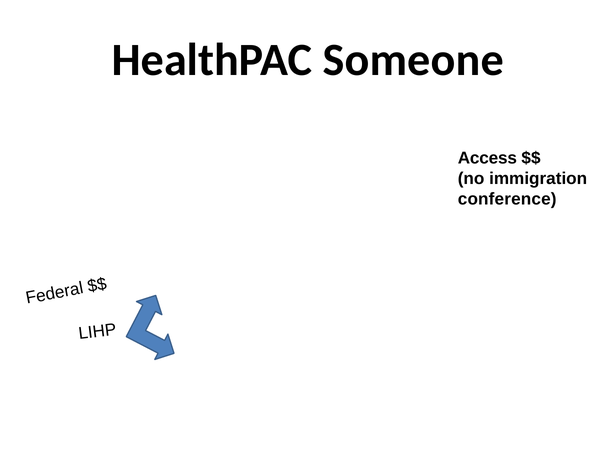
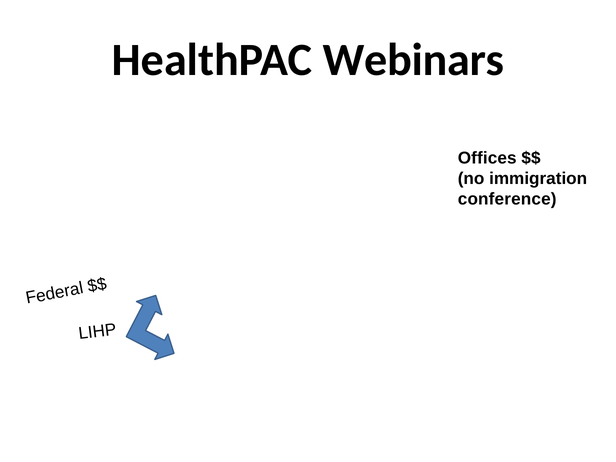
Someone: Someone -> Webinars (413, 60)
Access: Access -> Offices (487, 158)
